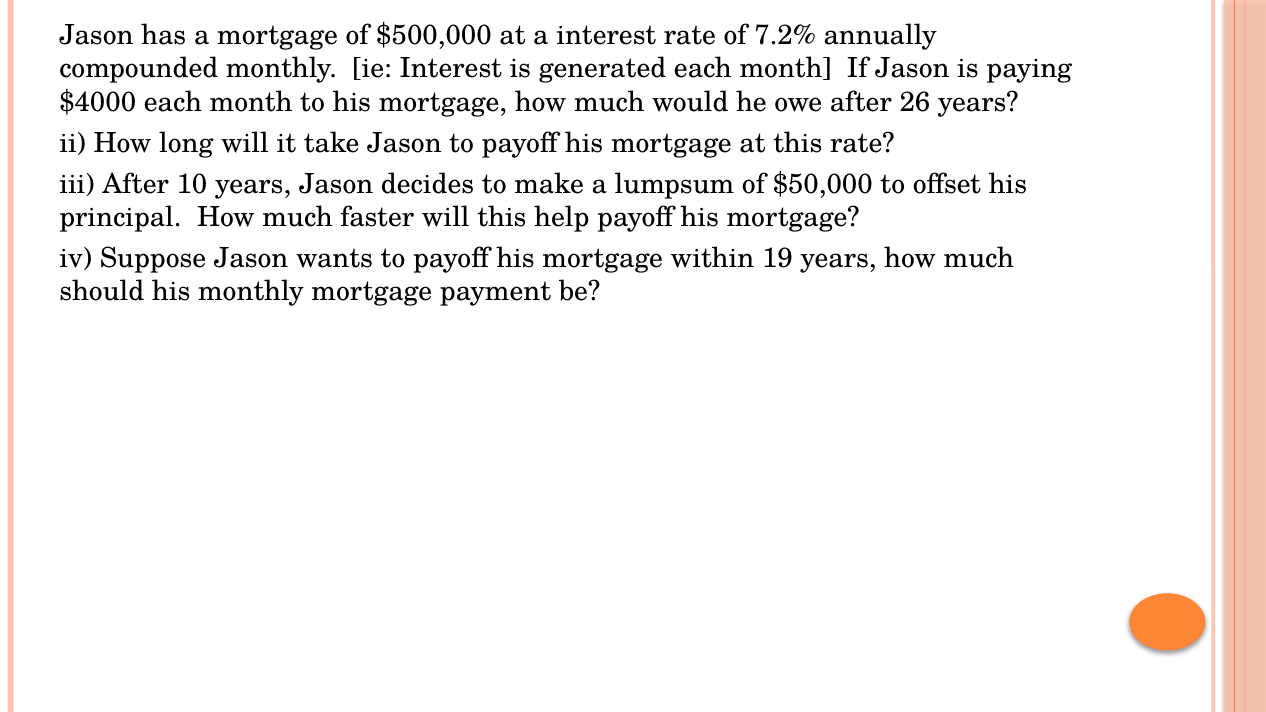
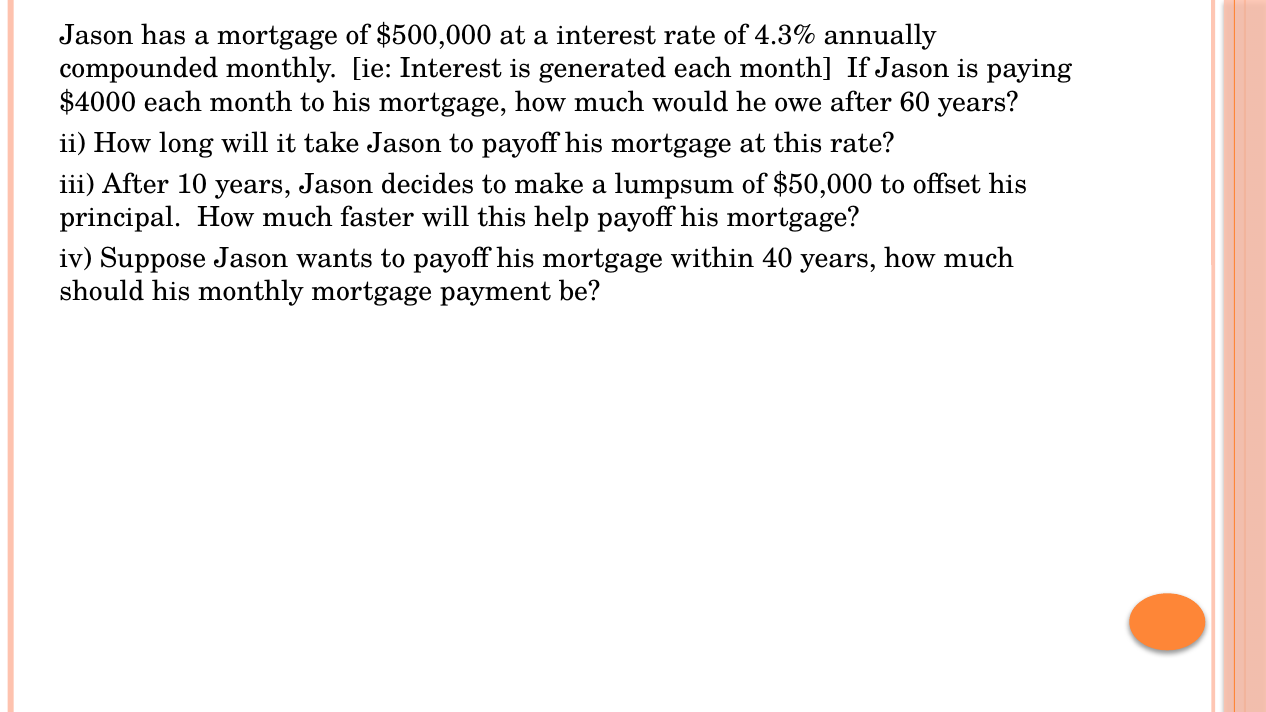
7.2%: 7.2% -> 4.3% (785, 35)
26: 26 -> 60 (915, 102)
19: 19 -> 40 (777, 259)
